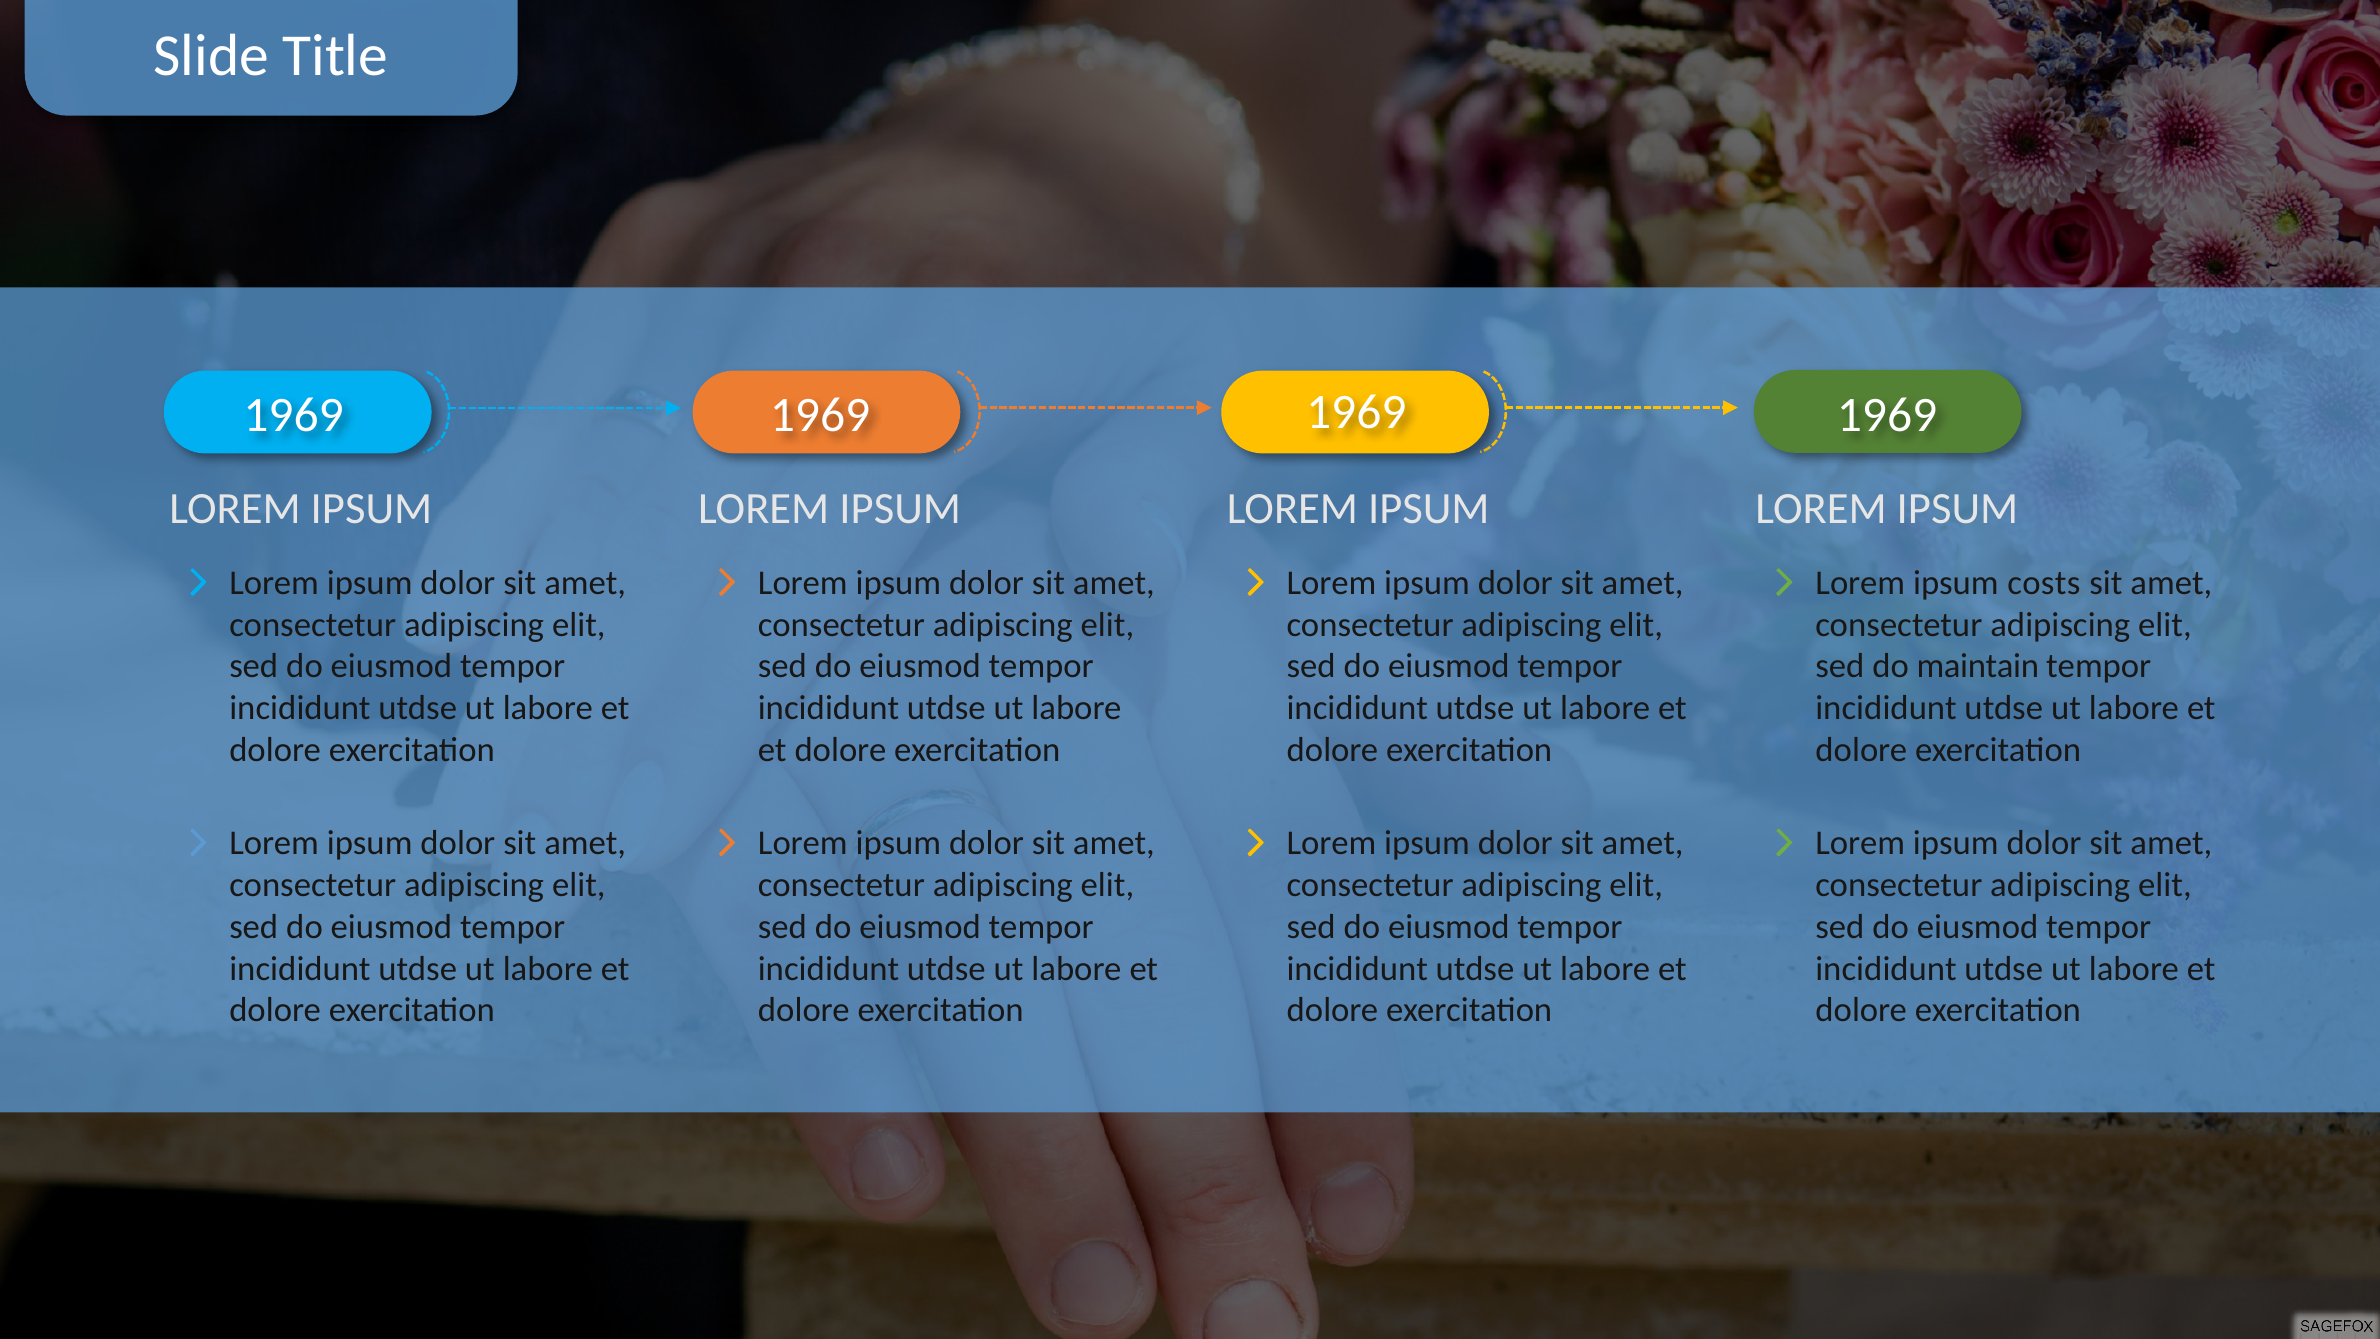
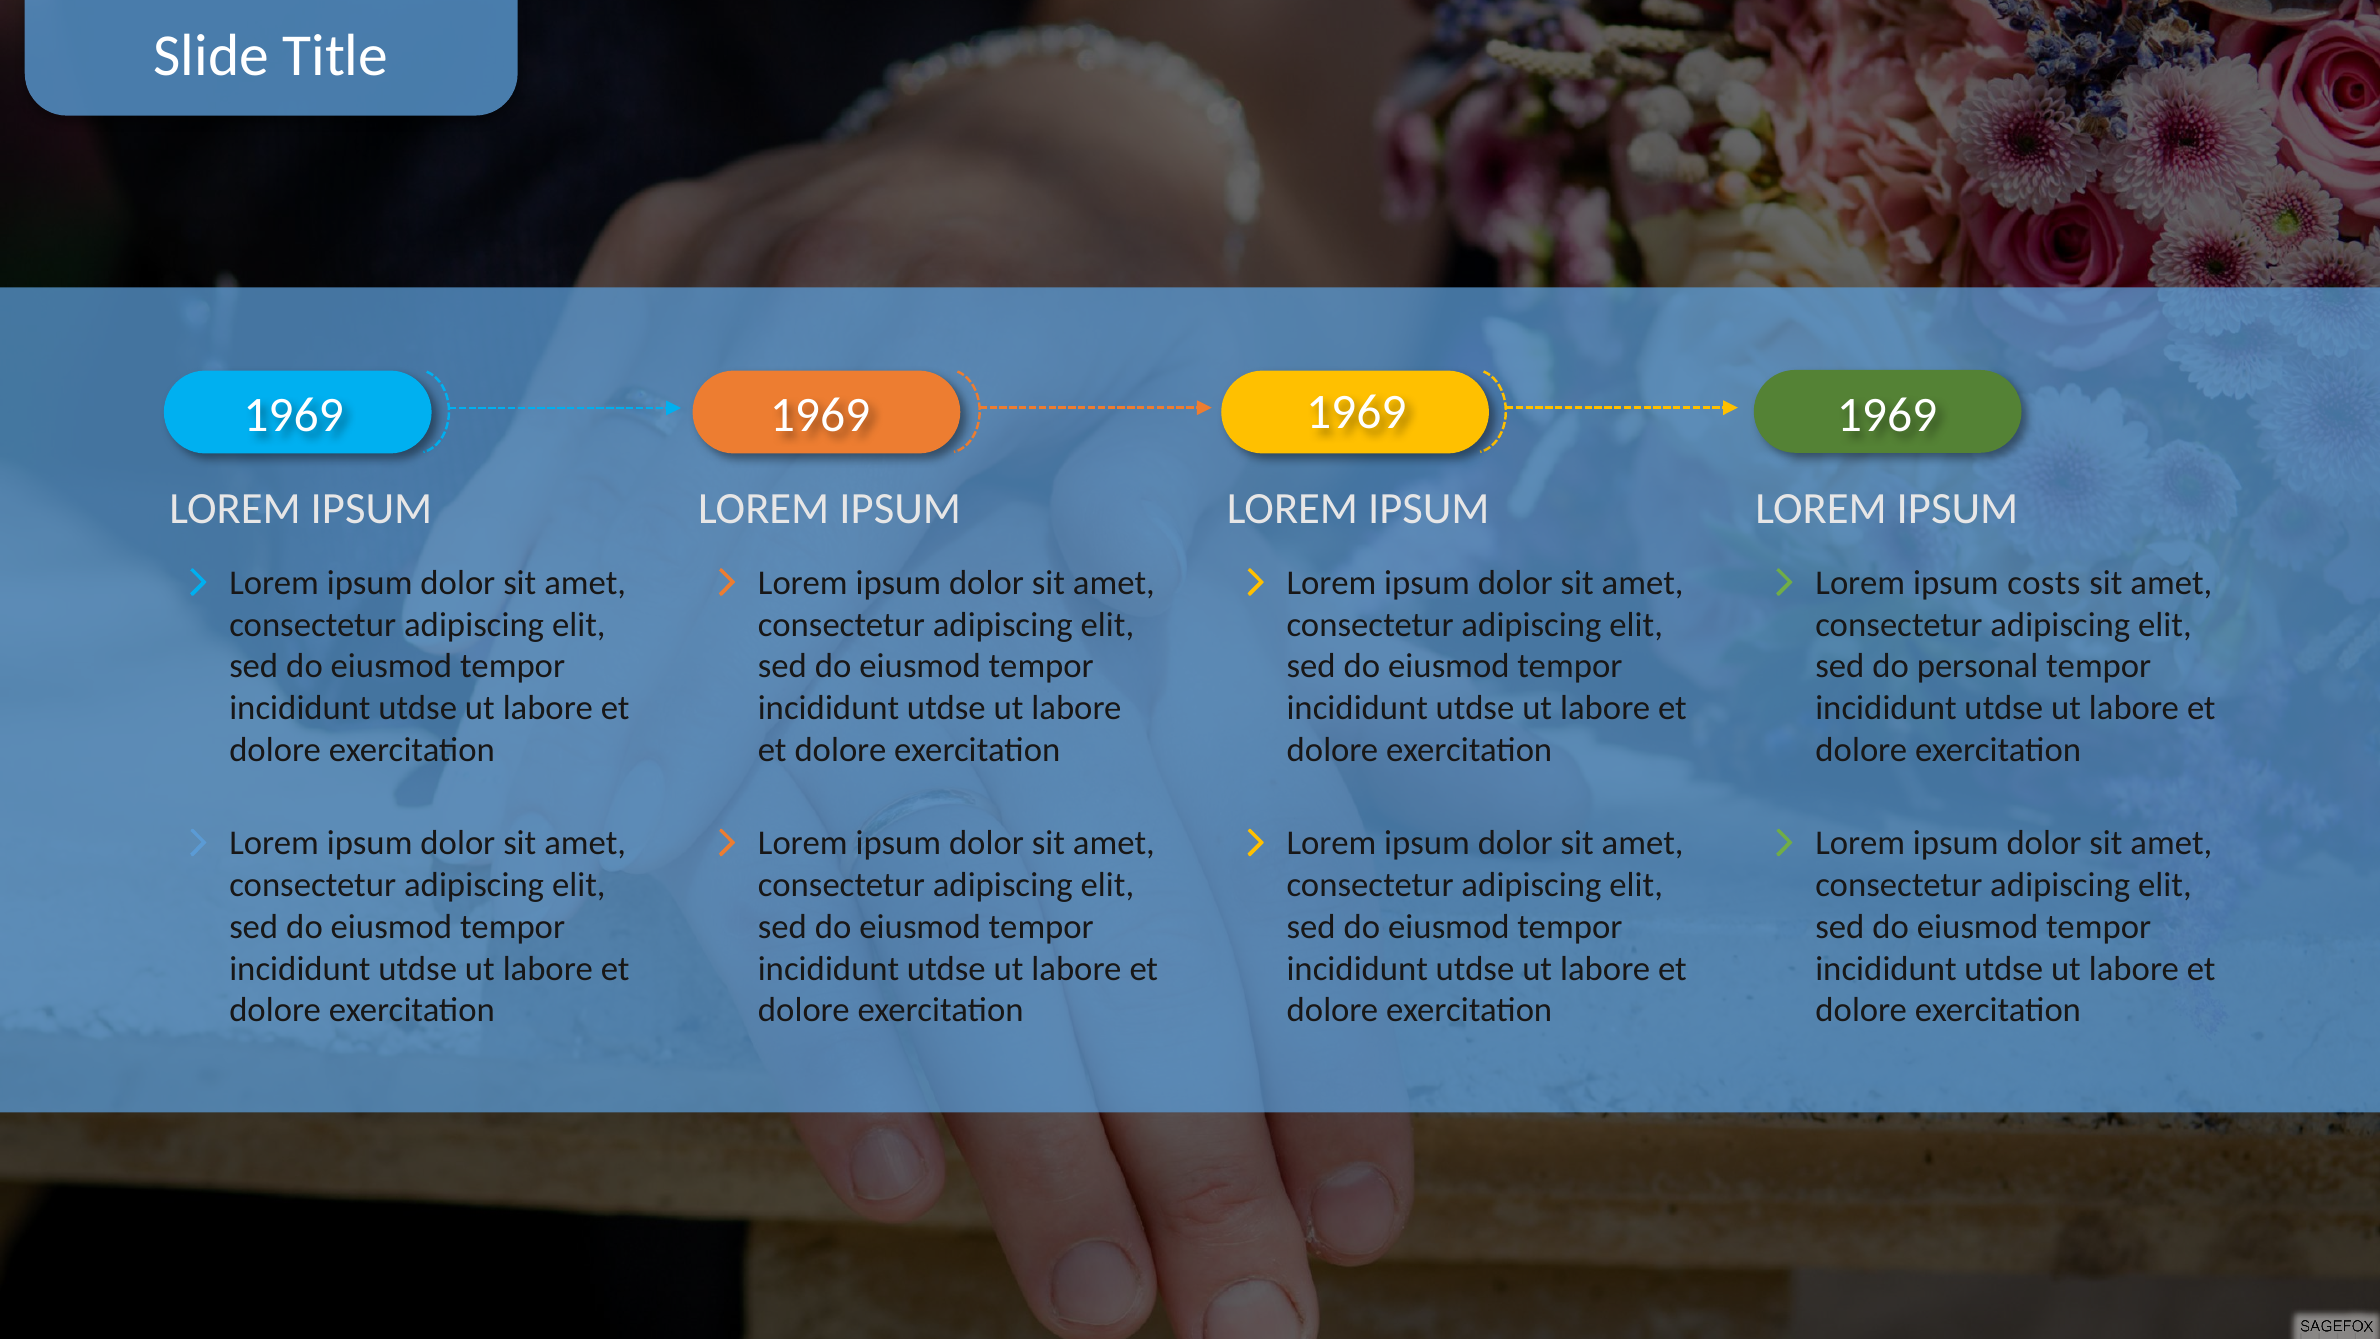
maintain: maintain -> personal (1978, 666)
